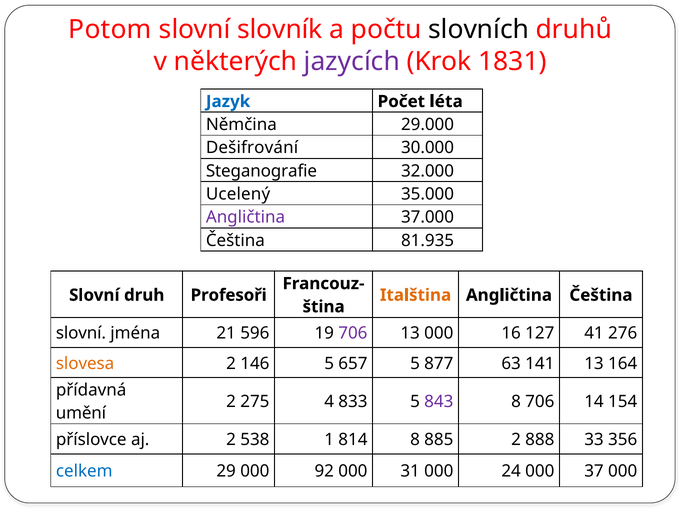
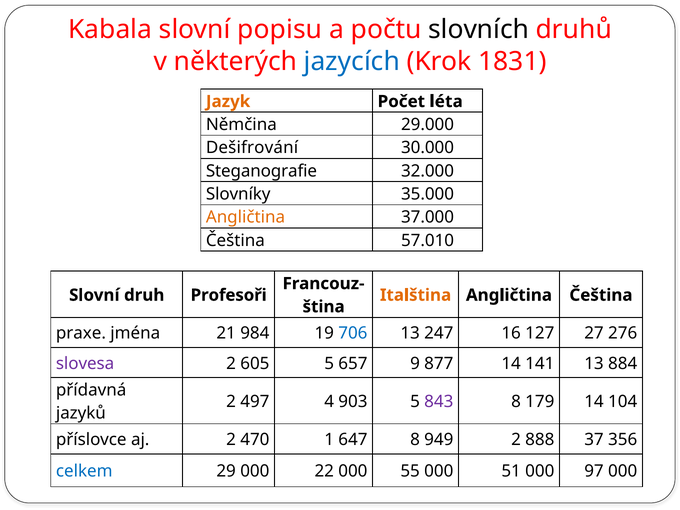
Potom: Potom -> Kabala (110, 30)
slovník: slovník -> popisu (280, 30)
jazycích colour: purple -> blue (352, 61)
Jazyk colour: blue -> orange (228, 102)
Ucelený: Ucelený -> Slovníky (238, 194)
Angličtina colour: purple -> orange (246, 217)
81.935: 81.935 -> 57.010 (428, 240)
slovní: slovní -> praxe (81, 333)
596: 596 -> 984 (255, 333)
706 colour: purple -> blue (353, 333)
13 000: 000 -> 247 (439, 333)
41: 41 -> 27 (594, 333)
slovesa colour: orange -> purple (85, 363)
146: 146 -> 605 (255, 363)
657 5: 5 -> 9 (415, 363)
877 63: 63 -> 14 (511, 363)
164: 164 -> 884 (623, 363)
275: 275 -> 497 (255, 402)
833: 833 -> 903 (353, 402)
8 706: 706 -> 179 (540, 402)
154: 154 -> 104 (623, 402)
umění: umění -> jazyků (81, 413)
538: 538 -> 470 (255, 440)
814: 814 -> 647 (353, 440)
885: 885 -> 949 (439, 440)
33: 33 -> 37 (594, 440)
92: 92 -> 22 (324, 471)
31: 31 -> 55 (410, 471)
24: 24 -> 51 (511, 471)
37: 37 -> 97 (594, 471)
